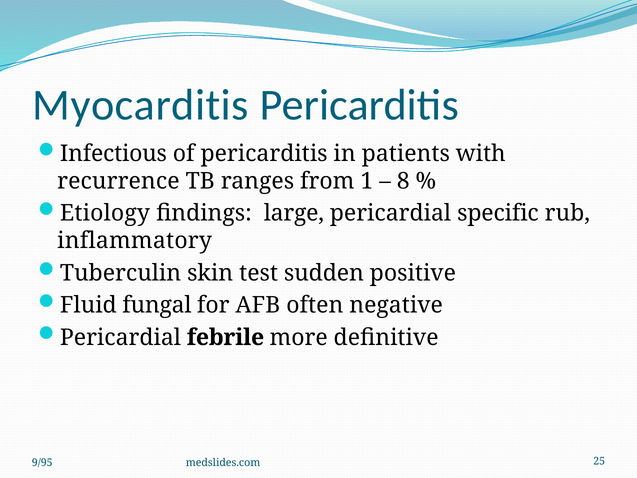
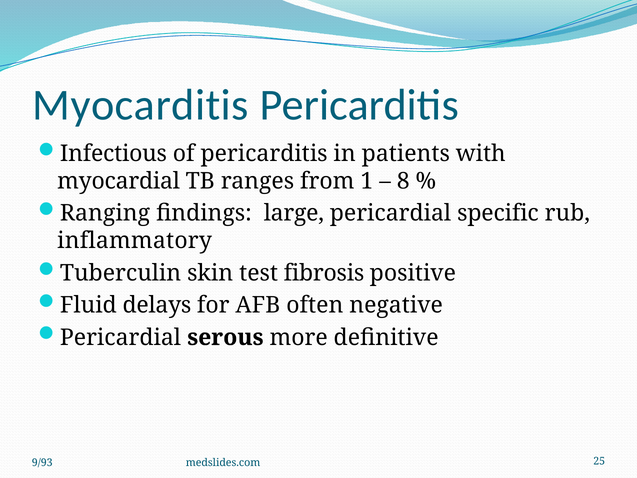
recurrence: recurrence -> myocardial (119, 181)
Etiology: Etiology -> Ranging (105, 213)
sudden: sudden -> fibrosis (324, 273)
fungal: fungal -> delays (157, 305)
febrile: febrile -> serous (225, 337)
9/95: 9/95 -> 9/93 (42, 463)
